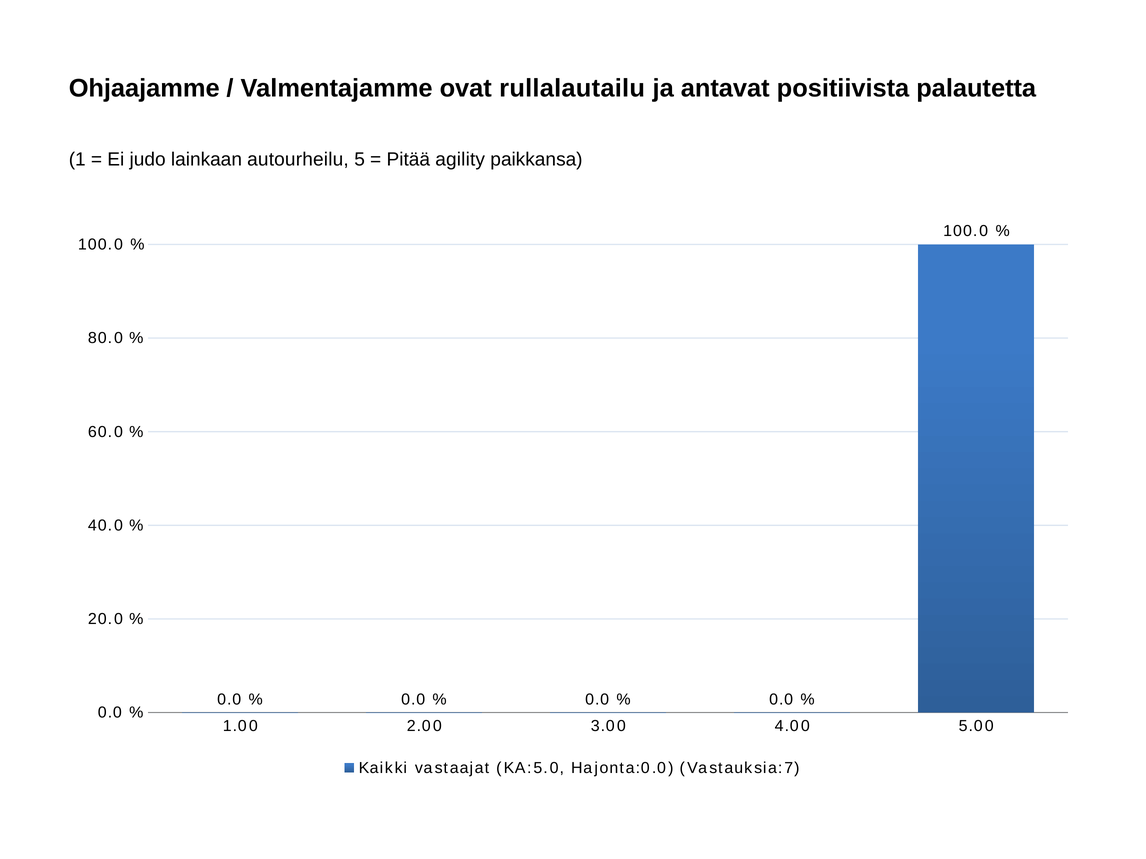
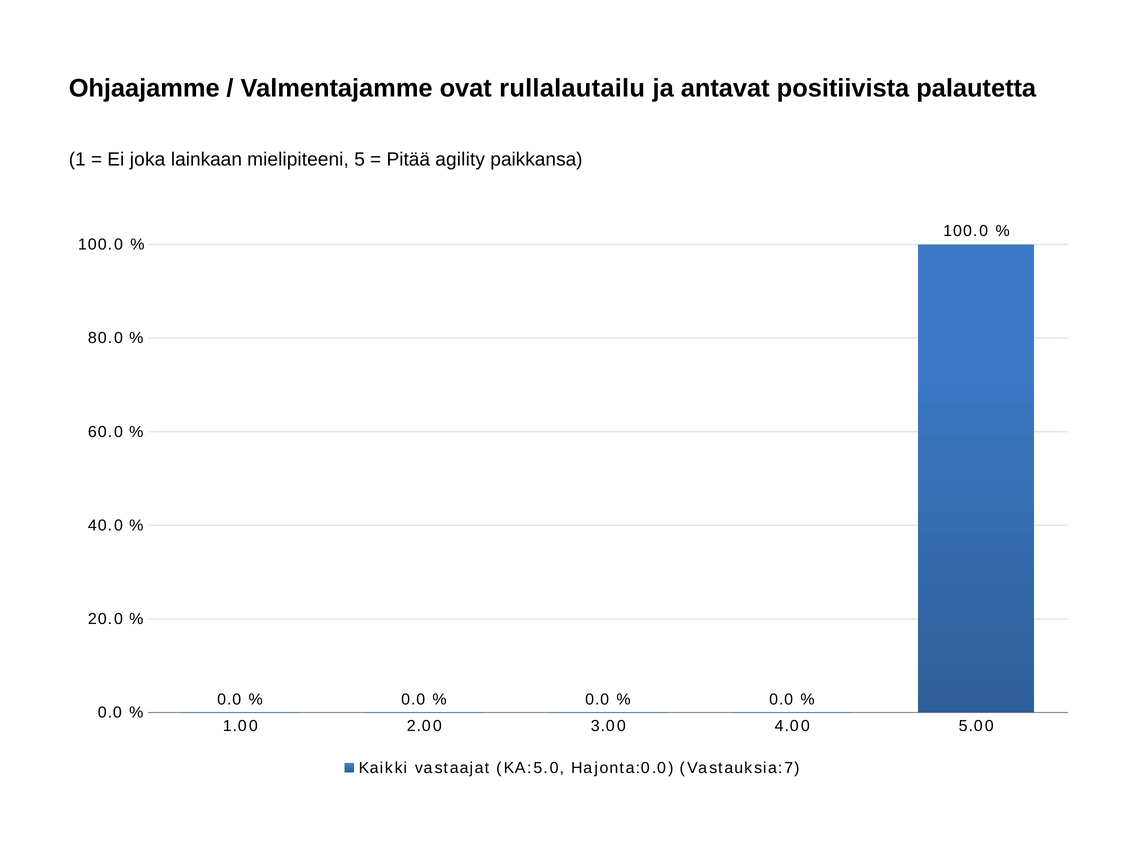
judo: judo -> joka (148, 160)
autourheilu: autourheilu -> mielipiteeni (298, 160)
